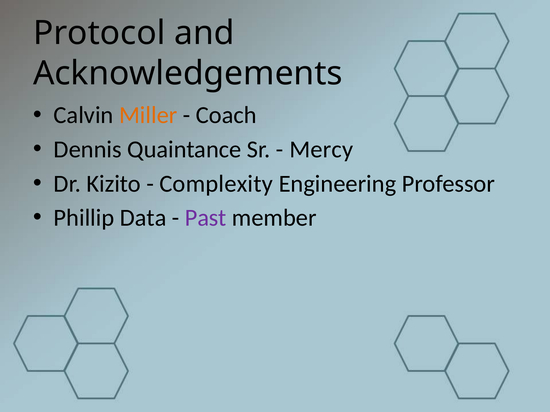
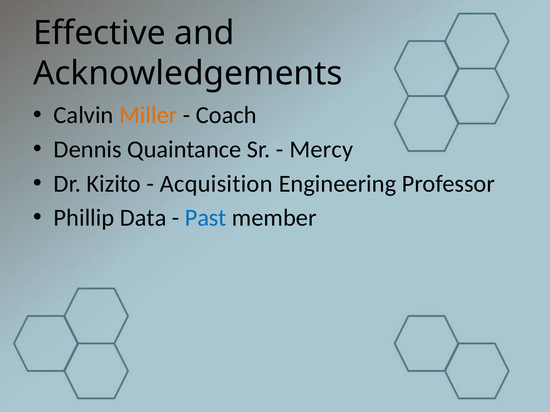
Protocol: Protocol -> Effective (99, 33)
Complexity: Complexity -> Acquisition (216, 184)
Past colour: purple -> blue (206, 218)
